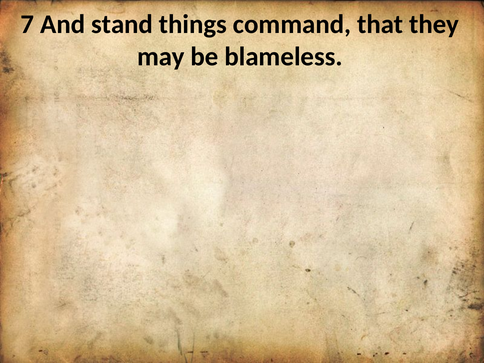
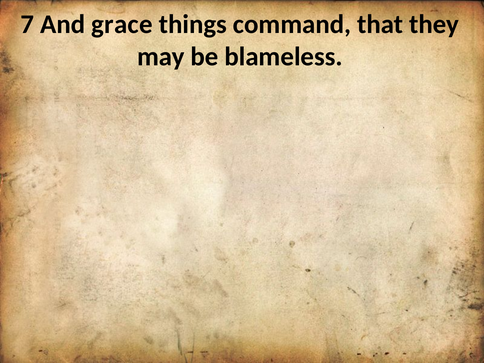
stand: stand -> grace (122, 24)
